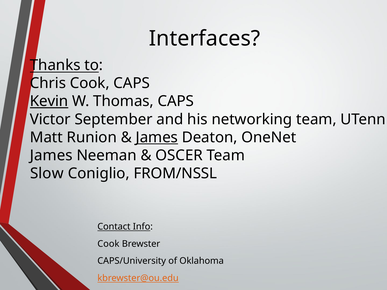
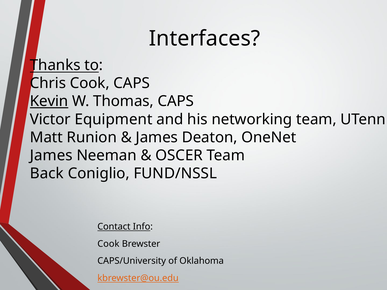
September: September -> Equipment (114, 119)
James underline: present -> none (157, 137)
Slow: Slow -> Back (47, 174)
FROM/NSSL: FROM/NSSL -> FUND/NSSL (175, 174)
